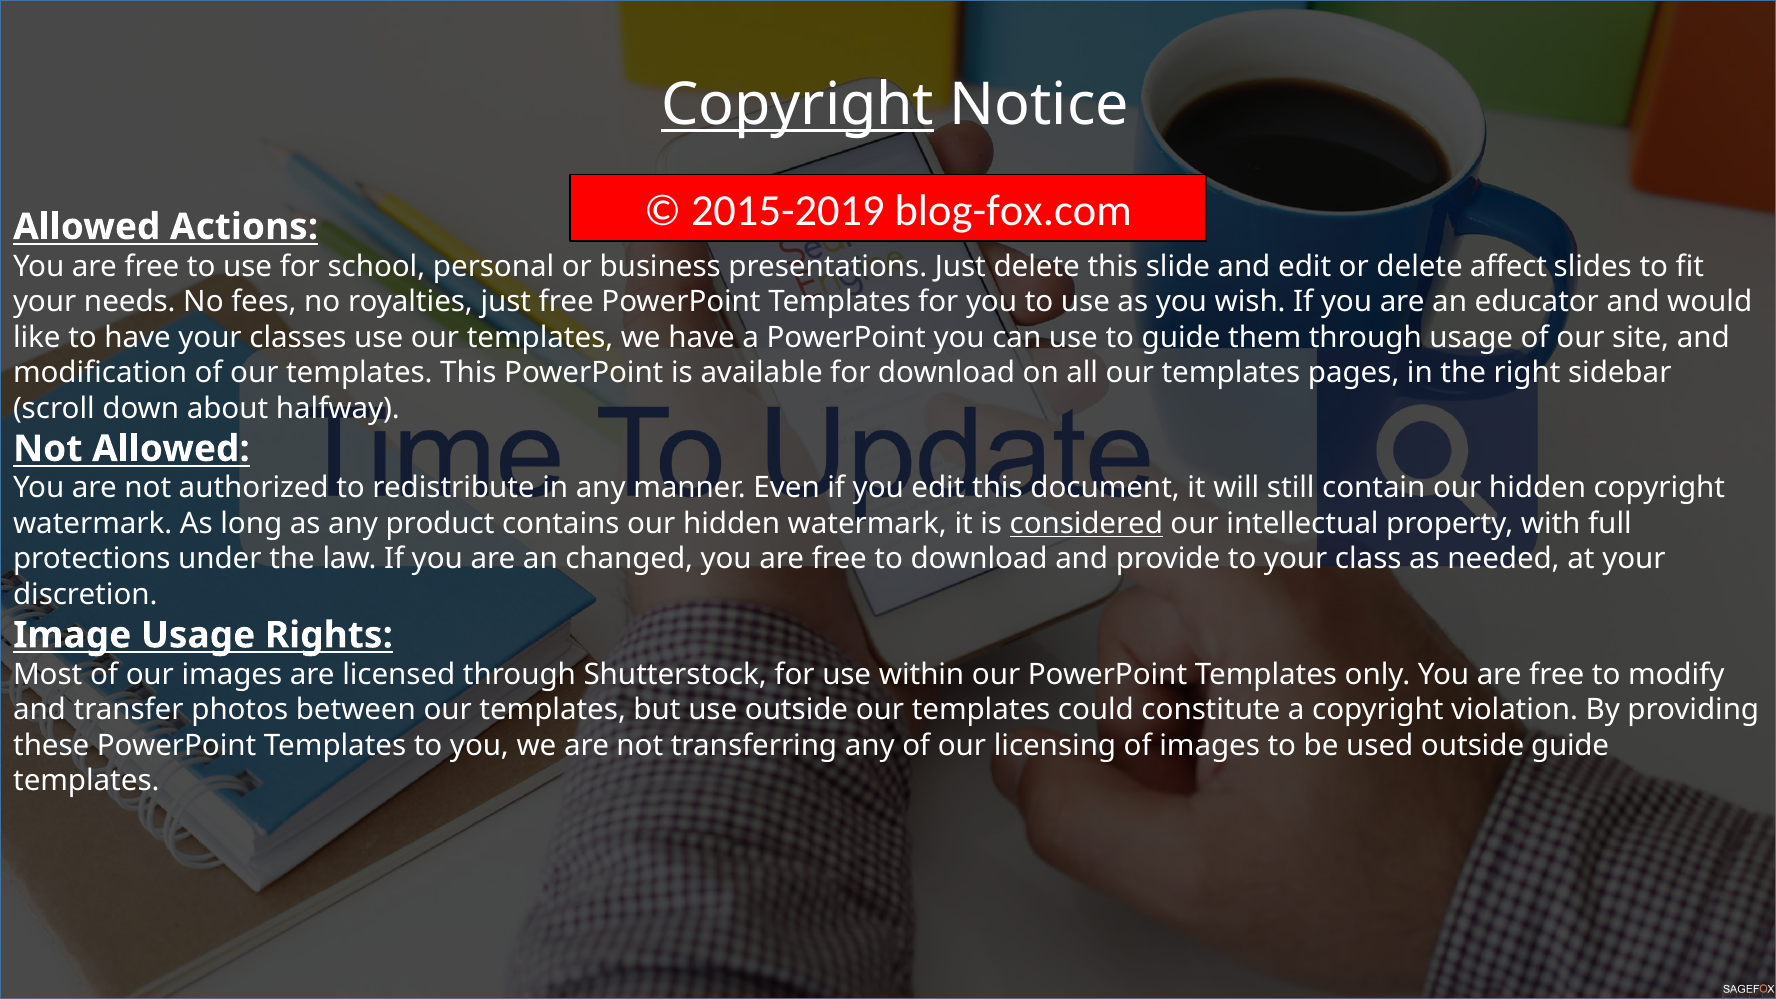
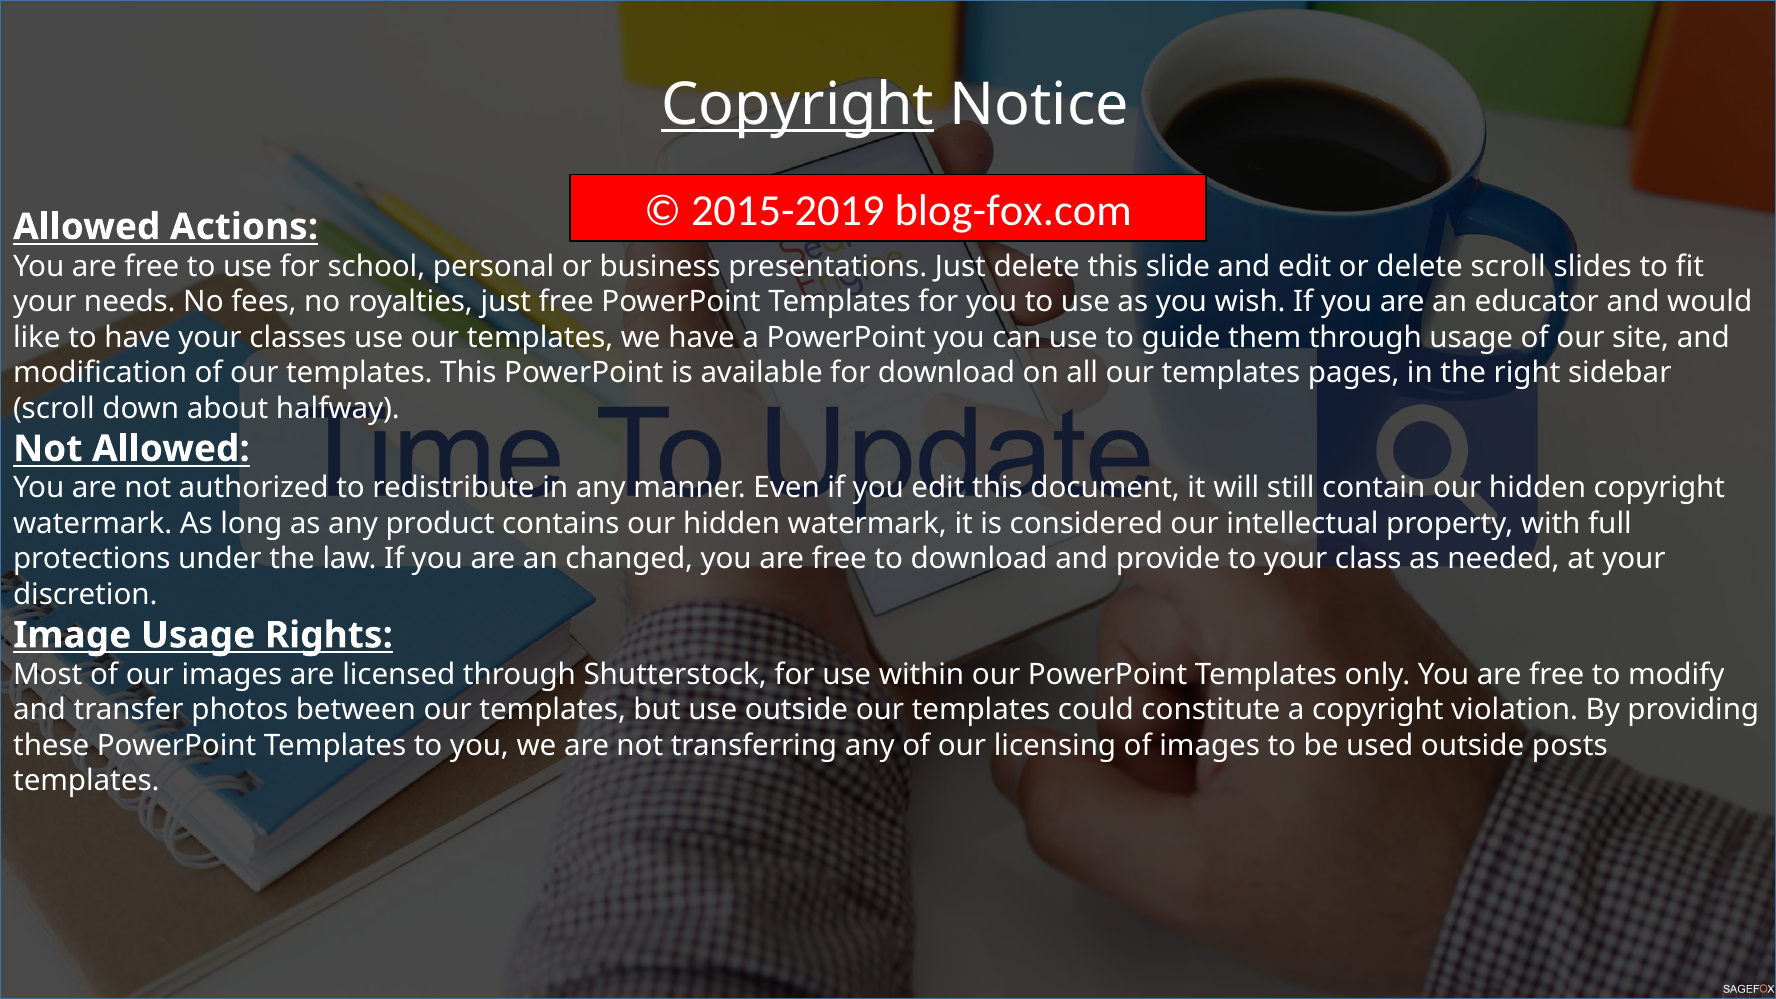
delete affect: affect -> scroll (1508, 266)
considered underline: present -> none (1086, 524)
outside guide: guide -> posts (1570, 746)
